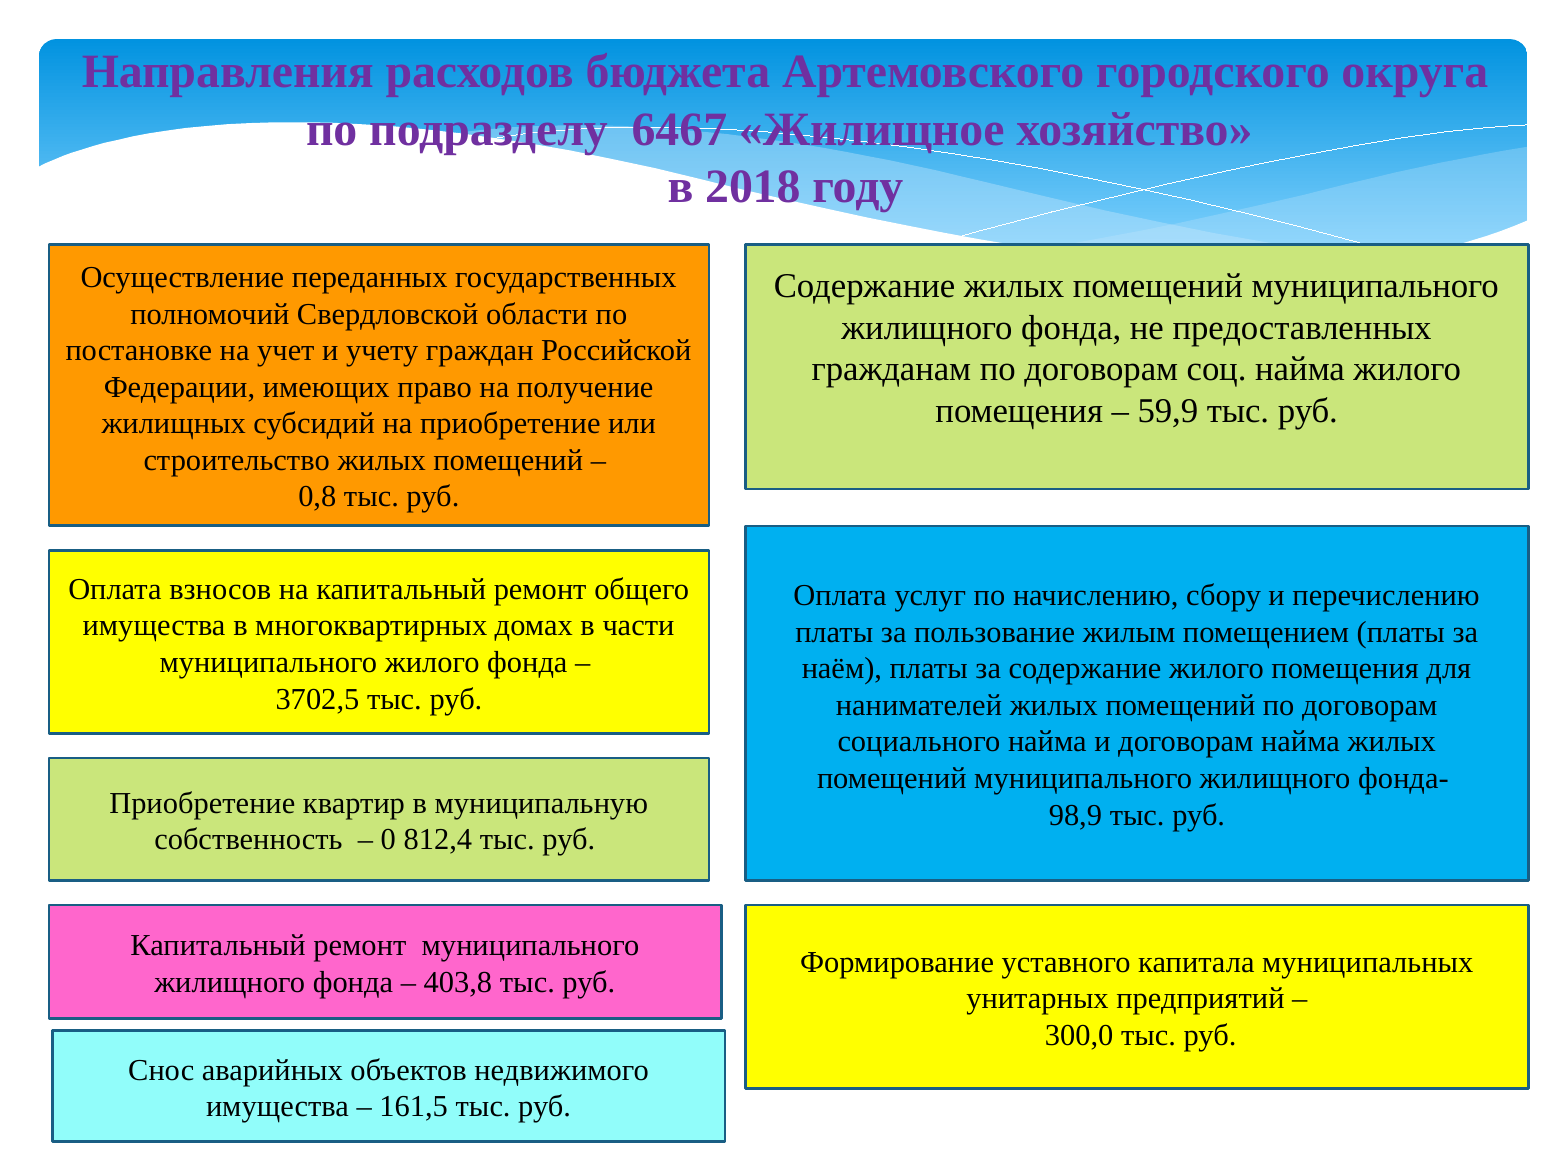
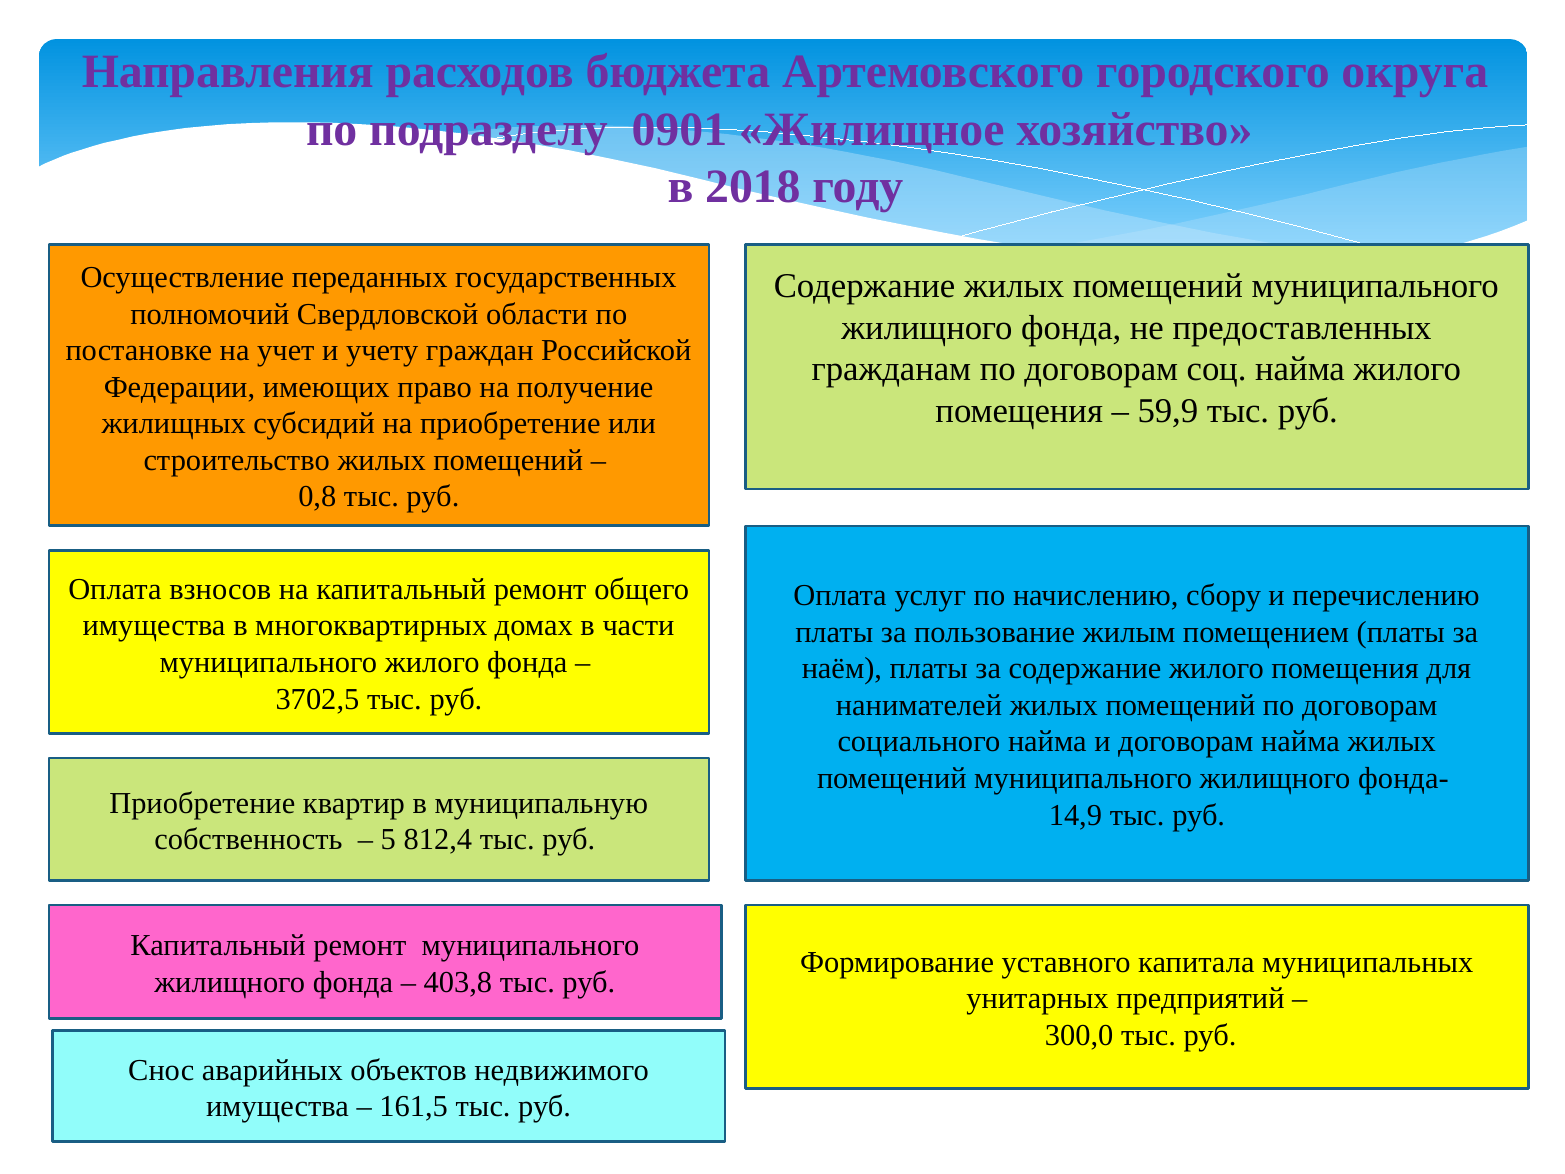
6467: 6467 -> 0901 (679, 130)
98,9: 98,9 -> 14,9 (1075, 815)
0: 0 -> 5 (388, 839)
